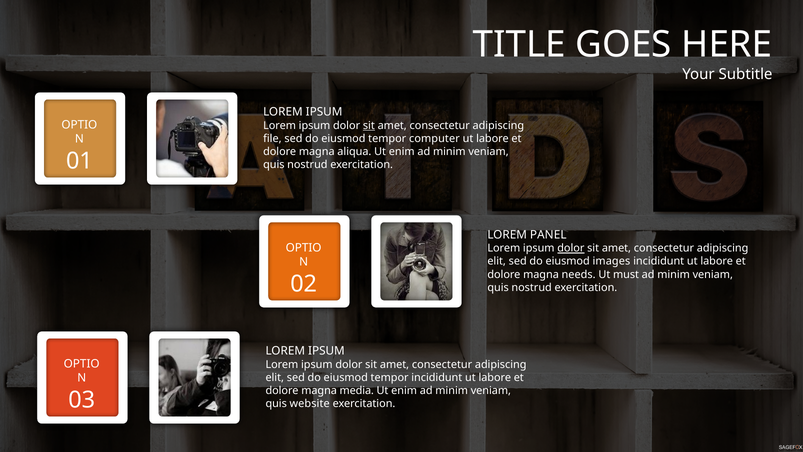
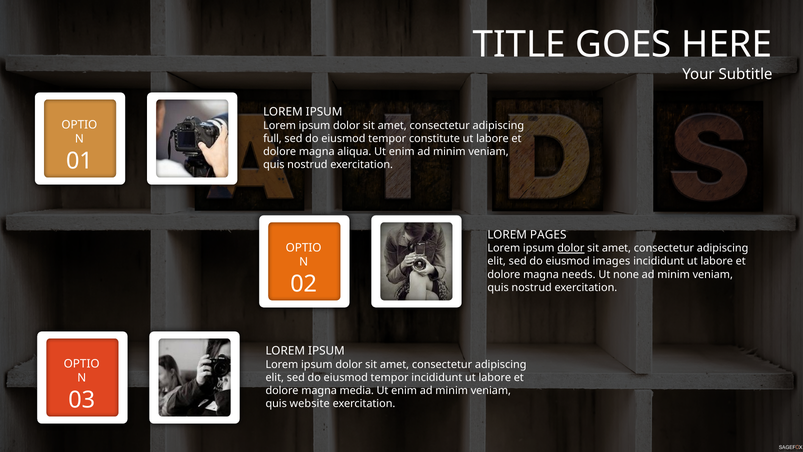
sit underline: present -> none (369, 125)
file: file -> full (272, 138)
computer: computer -> constitute (434, 138)
PANEL: PANEL -> PAGES (548, 235)
must: must -> none (626, 274)
